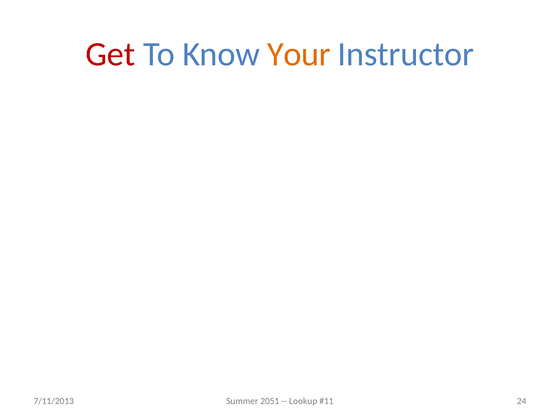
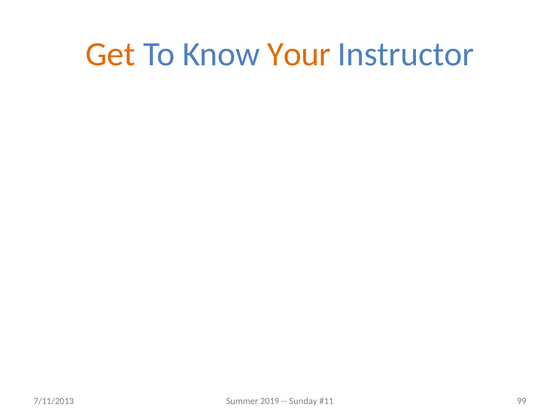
Get colour: red -> orange (110, 54)
2051: 2051 -> 2019 (270, 401)
Lookup: Lookup -> Sunday (303, 401)
24: 24 -> 99 (522, 401)
